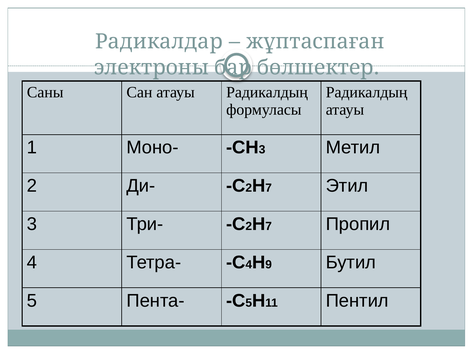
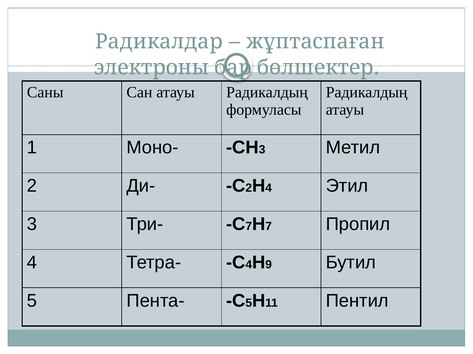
7: 7 -> 4 (269, 188)
2: 2 -> 7 (249, 227)
